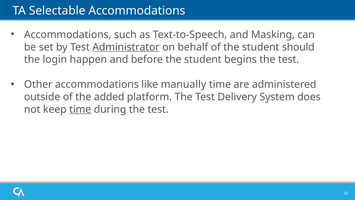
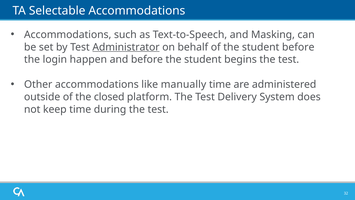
student should: should -> before (298, 47)
added: added -> closed (109, 97)
time underline: present -> none (80, 109)
